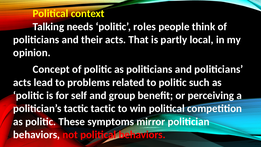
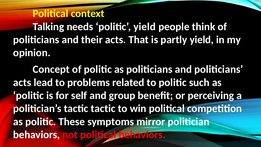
politic roles: roles -> yield (145, 27)
partly local: local -> yield (202, 40)
